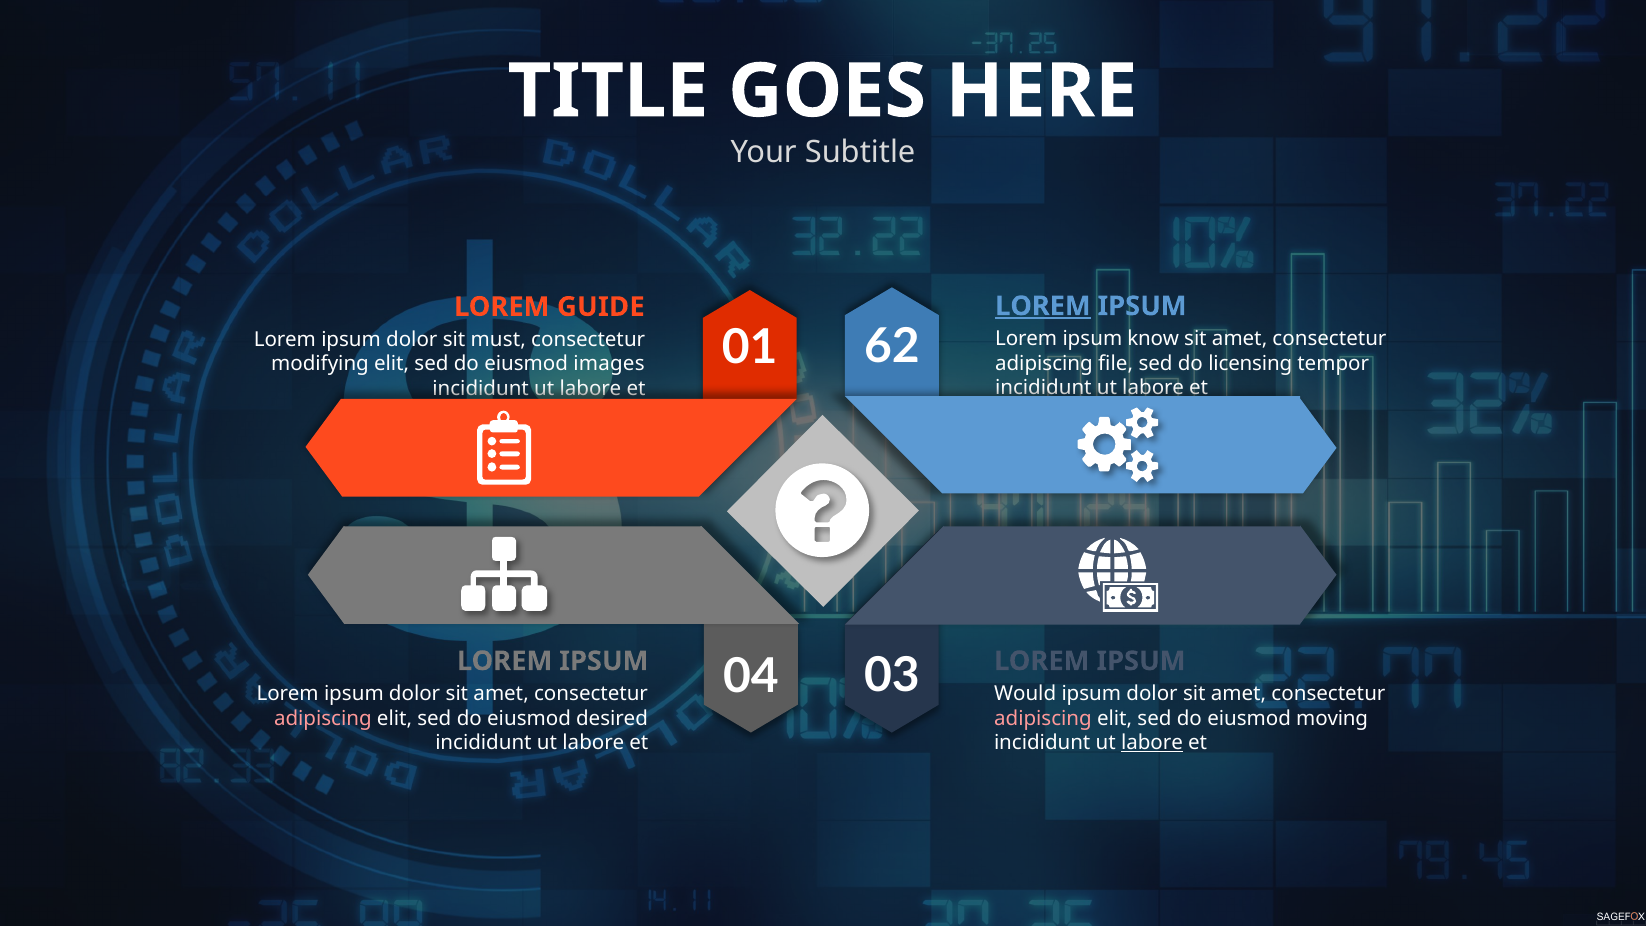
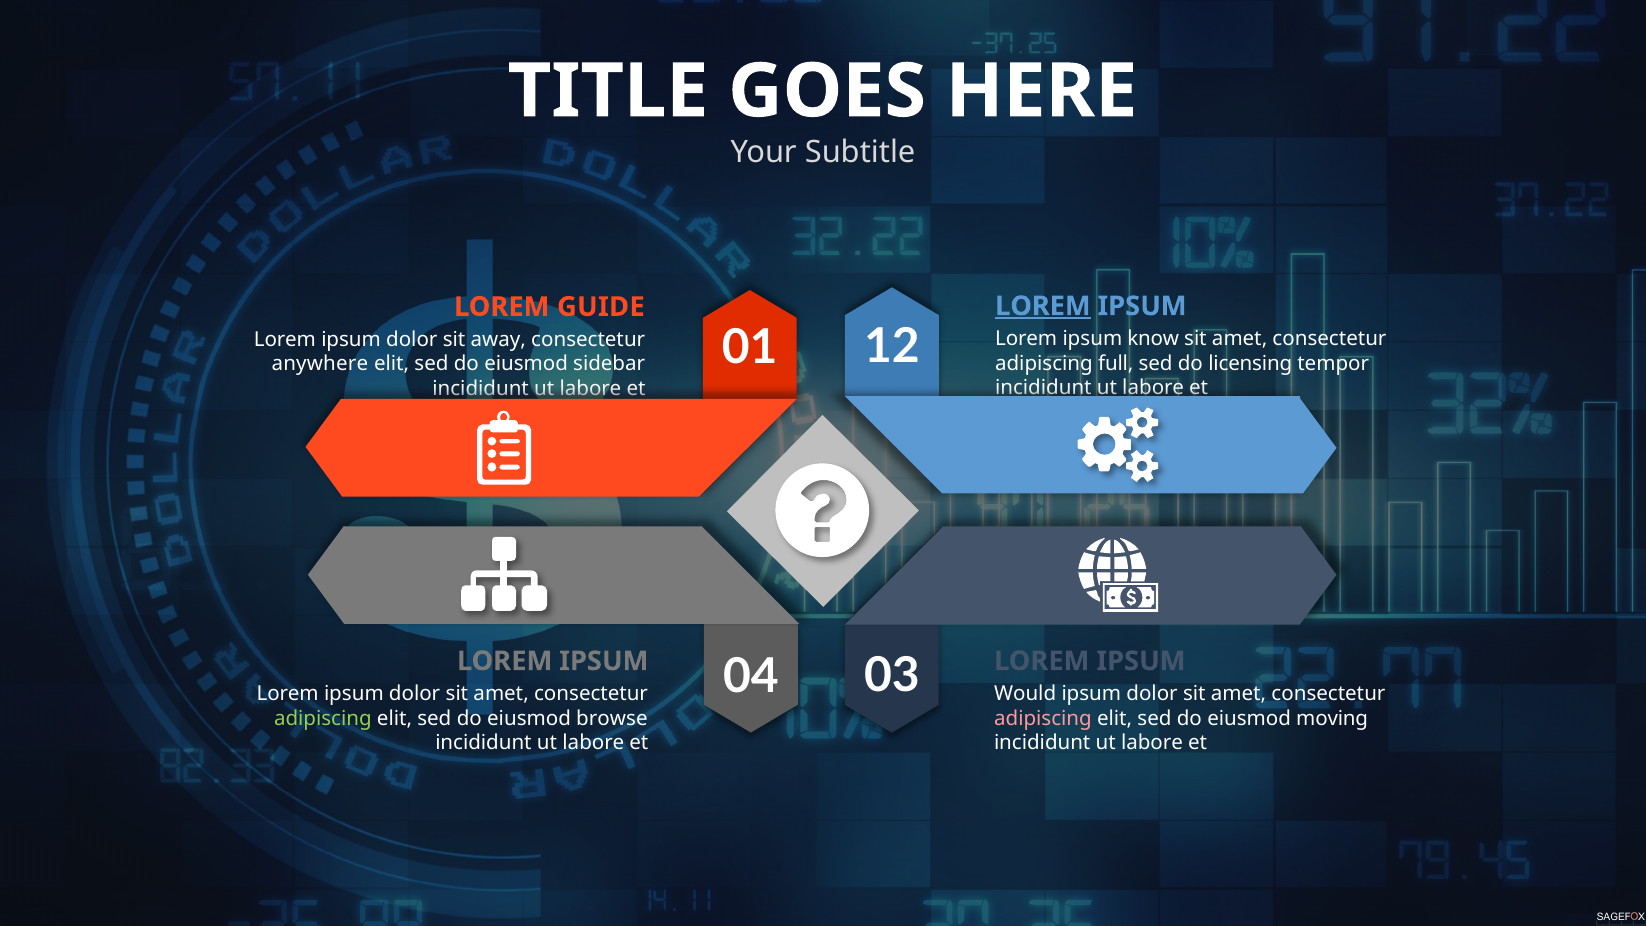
62: 62 -> 12 (892, 347)
must: must -> away (498, 339)
file: file -> full (1116, 363)
modifying: modifying -> anywhere (320, 364)
images: images -> sidebar (609, 364)
adipiscing colour: pink -> light green (323, 718)
desired: desired -> browse (612, 718)
labore underline: present -> none (1152, 743)
